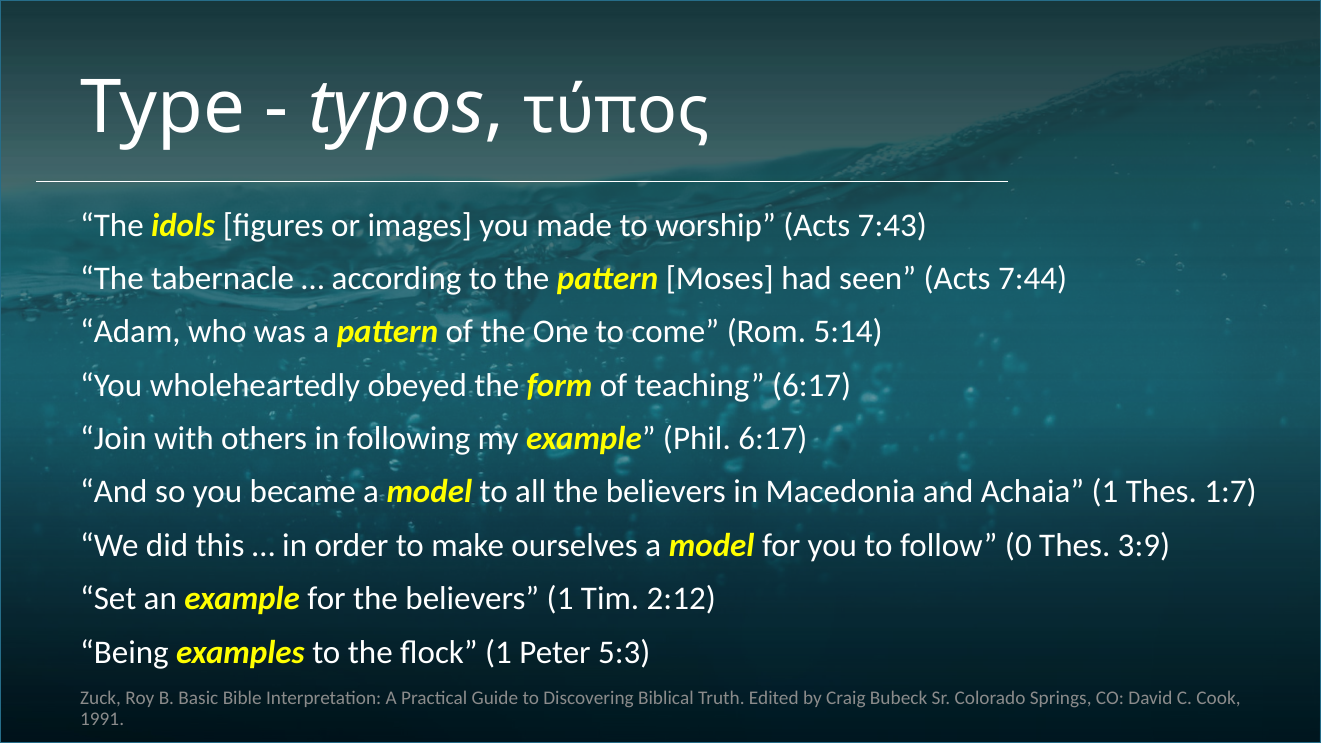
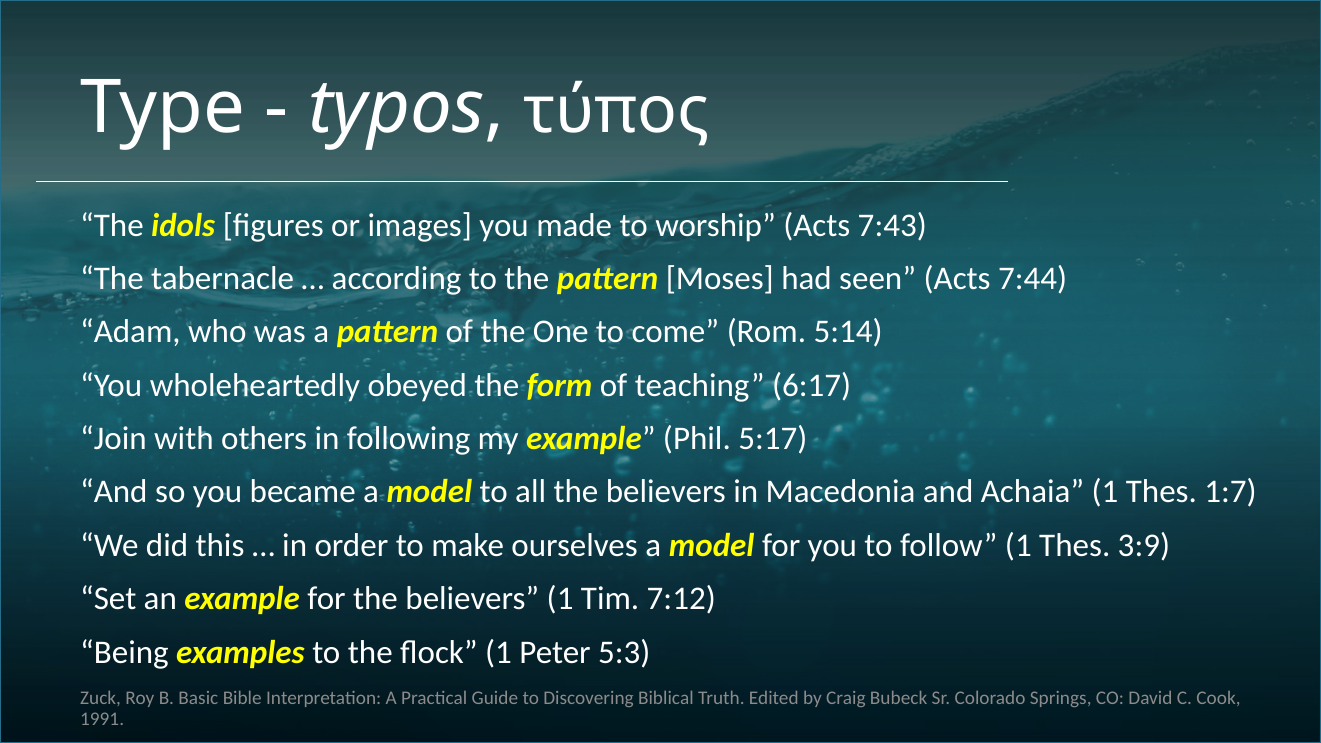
Phil 6:17: 6:17 -> 5:17 (773, 439)
follow 0: 0 -> 1 (1018, 546)
2:12: 2:12 -> 7:12 (681, 599)
